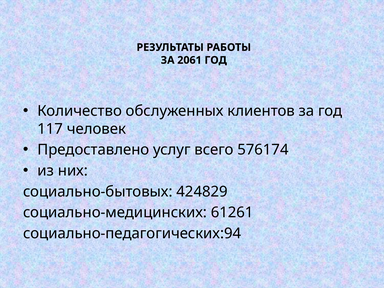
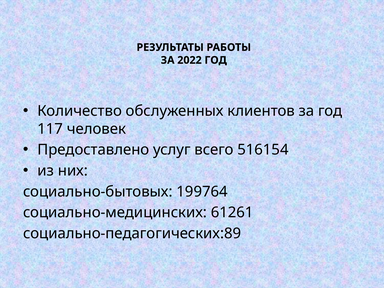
2061: 2061 -> 2022 (190, 60)
576174: 576174 -> 516154 (263, 150)
424829: 424829 -> 199764 (202, 192)
социально-педагогических:94: социально-педагогических:94 -> социально-педагогических:89 (132, 233)
